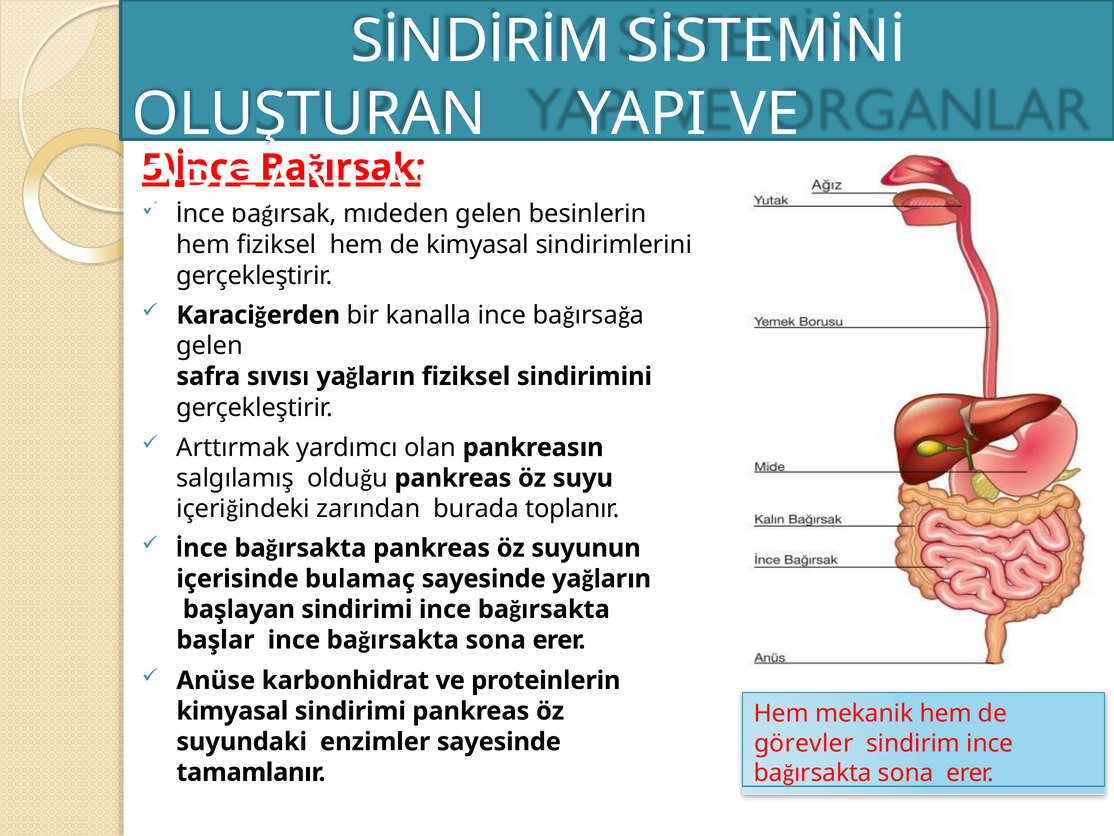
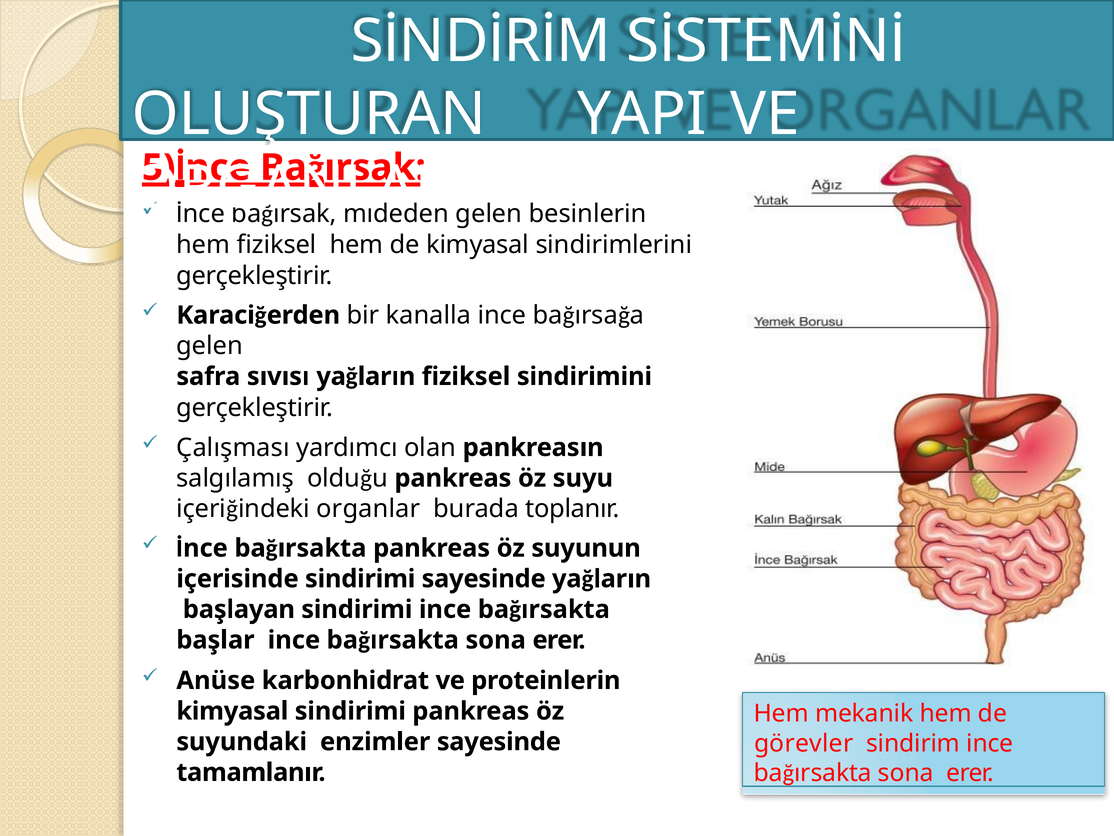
Arttırmak: Arttırmak -> Çalışması (233, 447)
zarından: zarından -> organlar (368, 509)
içerisinde bulamaç: bulamaç -> sindirimi (360, 578)
